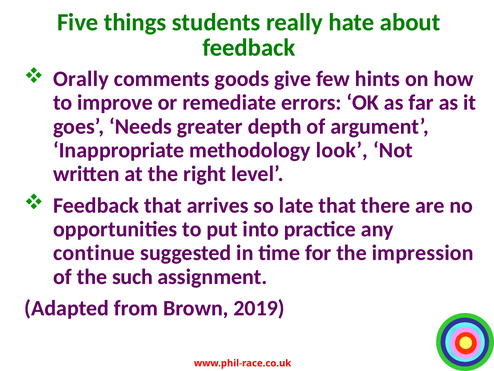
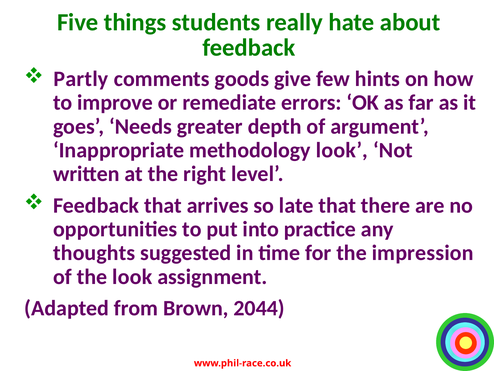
Orally: Orally -> Partly (81, 79)
continue: continue -> thoughts (94, 253)
the such: such -> look (132, 276)
2019: 2019 -> 2044 (259, 308)
